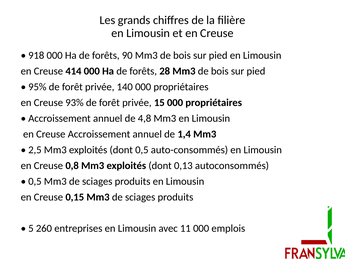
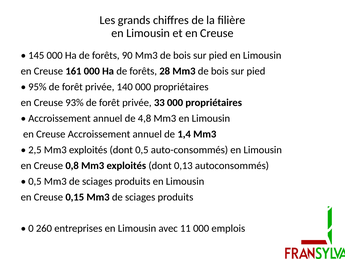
918: 918 -> 145 (36, 55)
414: 414 -> 161 (73, 71)
15: 15 -> 33 (159, 103)
5: 5 -> 0 (31, 228)
